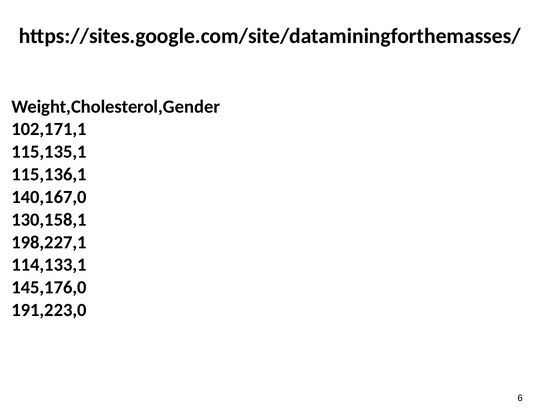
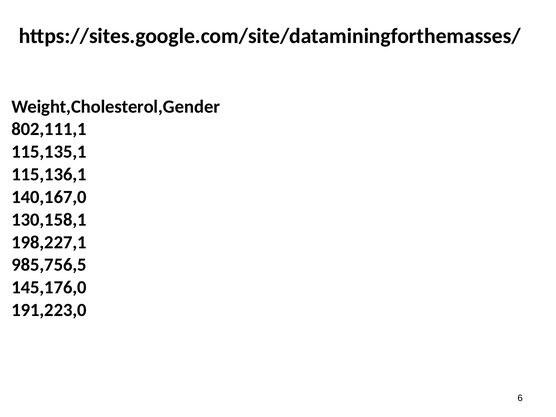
102,171,1: 102,171,1 -> 802,111,1 (49, 129)
114,133,1: 114,133,1 -> 985,756,5 (49, 265)
